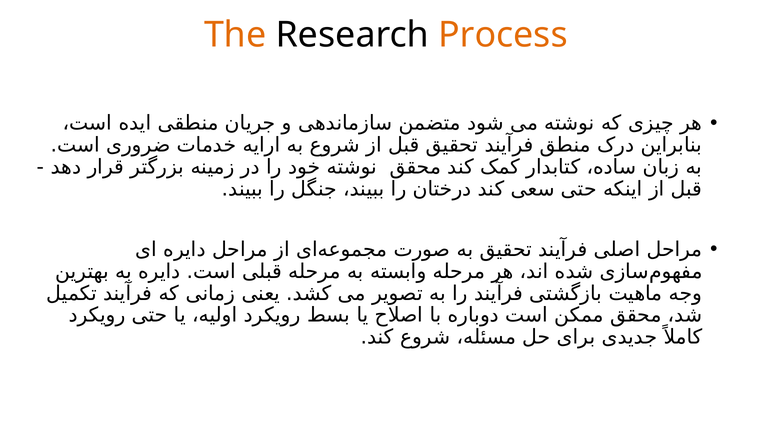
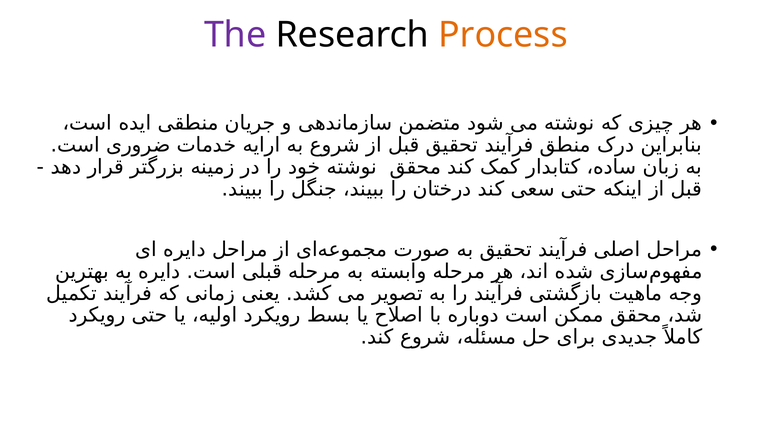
The colour: orange -> purple (235, 35)
